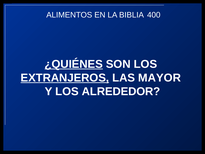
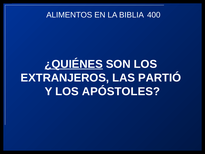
EXTRANJEROS underline: present -> none (65, 78)
MAYOR: MAYOR -> PARTIÓ (160, 78)
ALREDEDOR: ALREDEDOR -> APÓSTOLES (121, 91)
